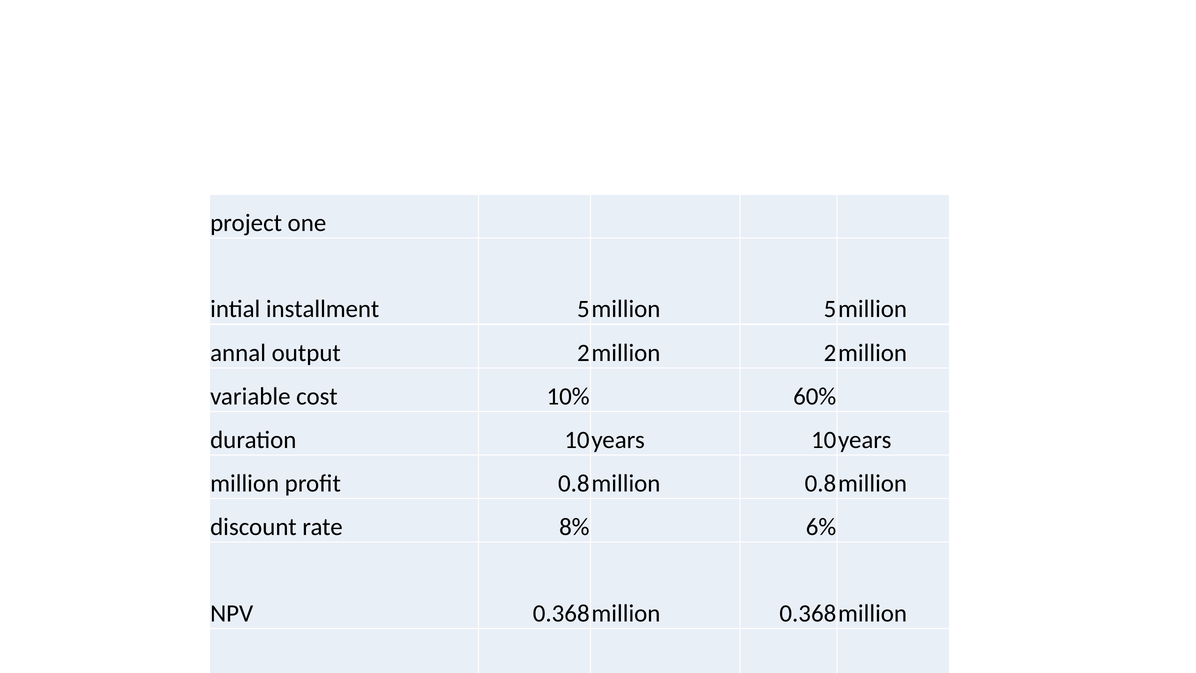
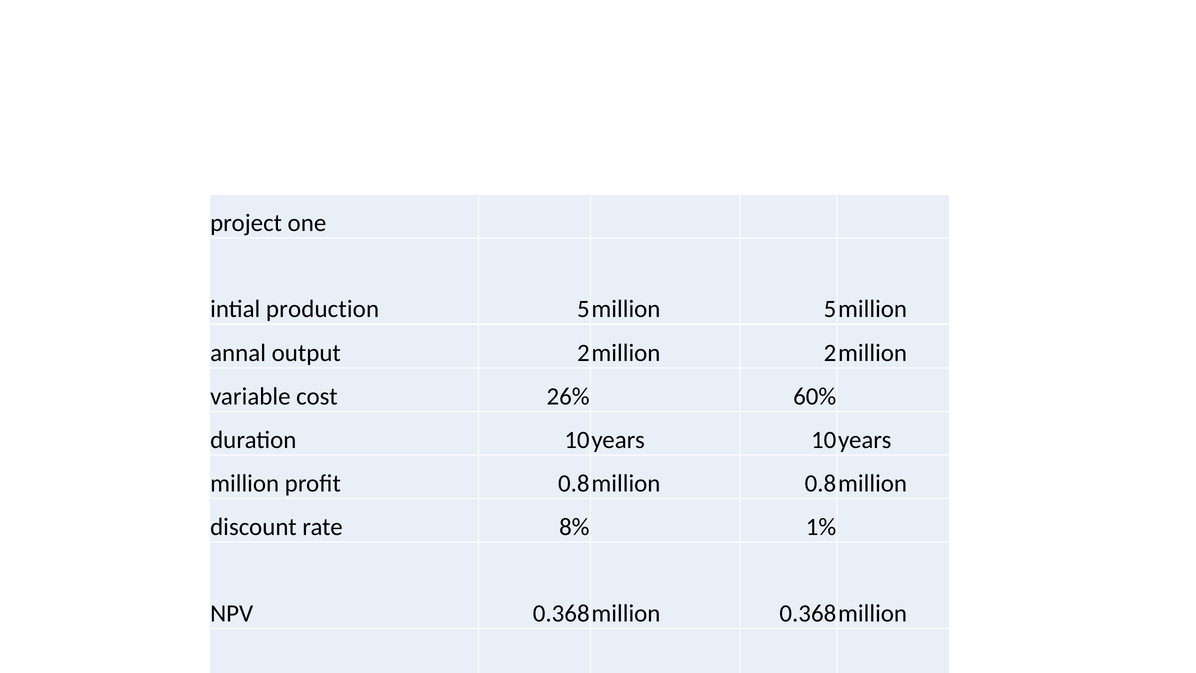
installment: installment -> production (323, 309)
10%: 10% -> 26% (568, 396)
6%: 6% -> 1% (821, 527)
